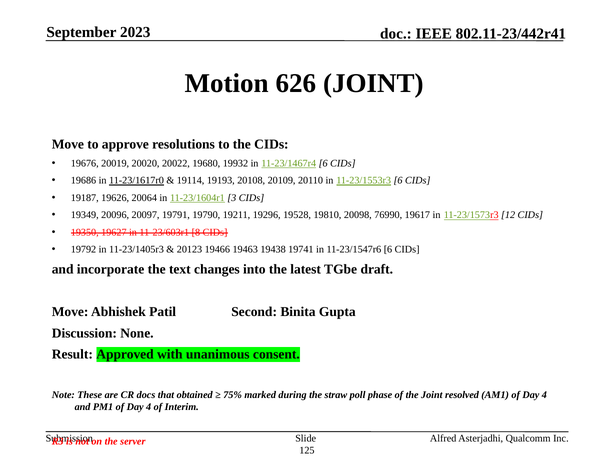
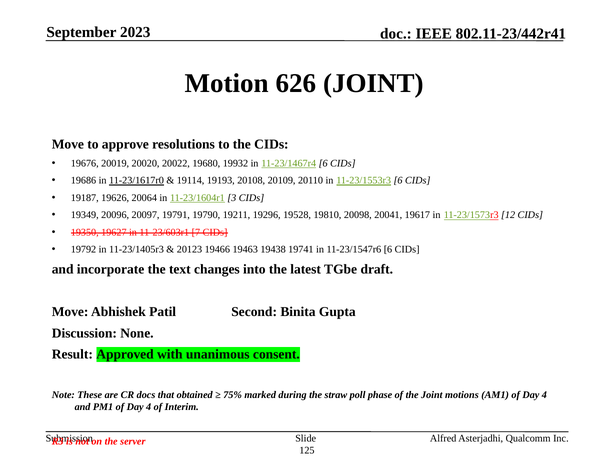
76990: 76990 -> 20041 (388, 215)
8: 8 -> 7 (196, 232)
resolved: resolved -> motions (462, 395)
